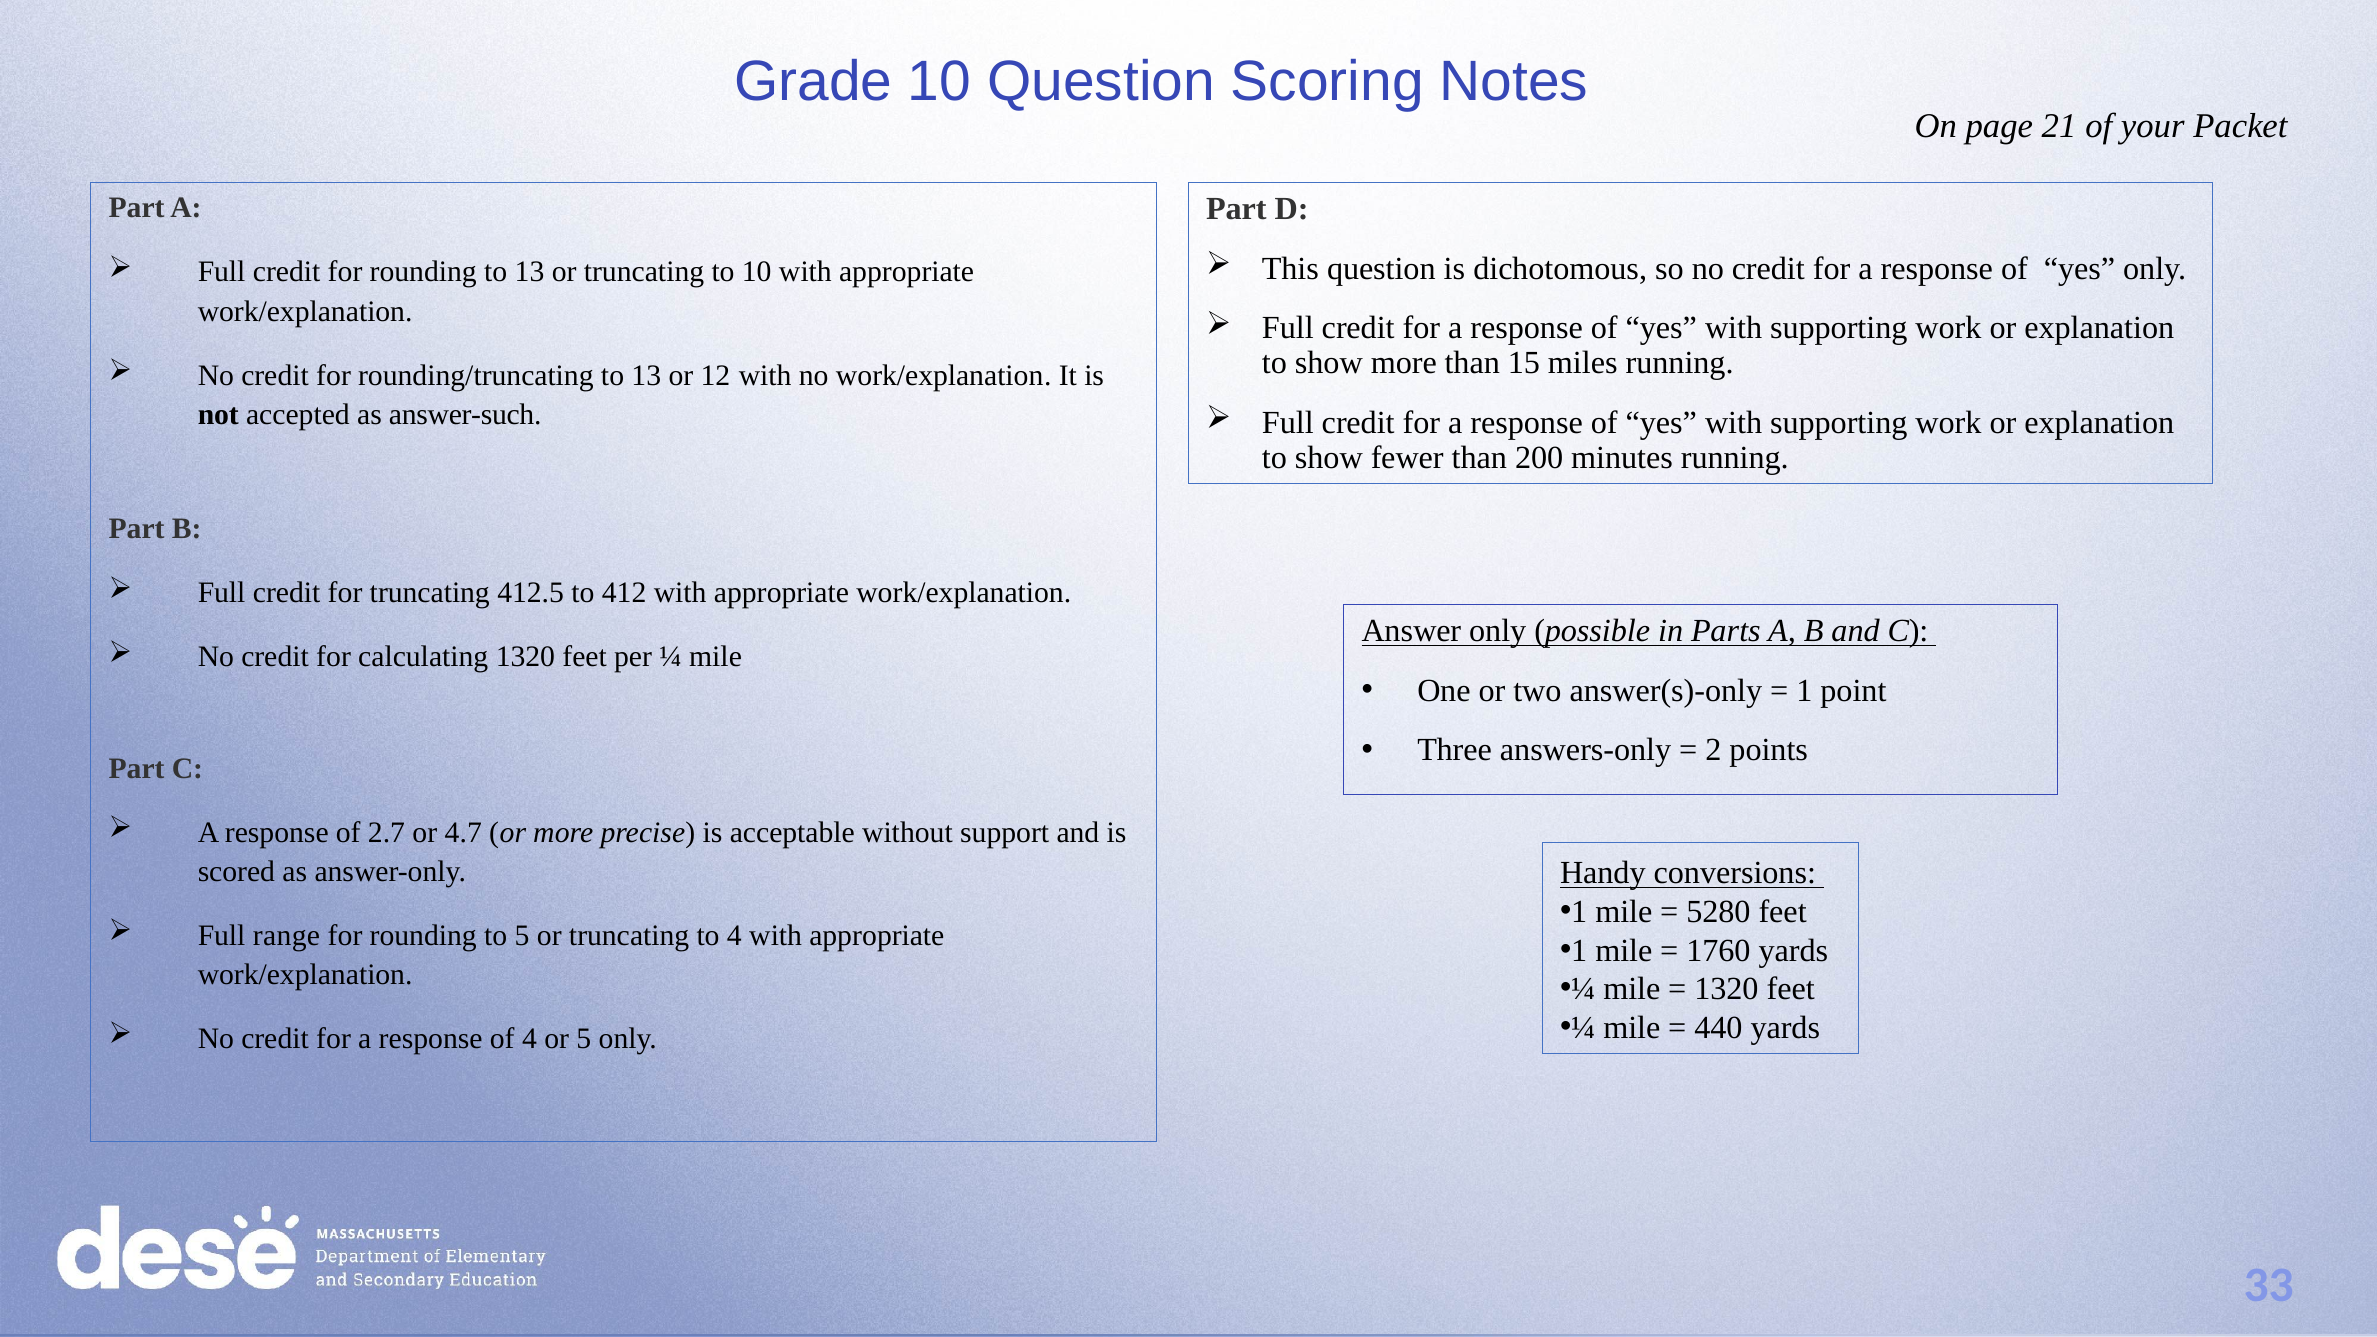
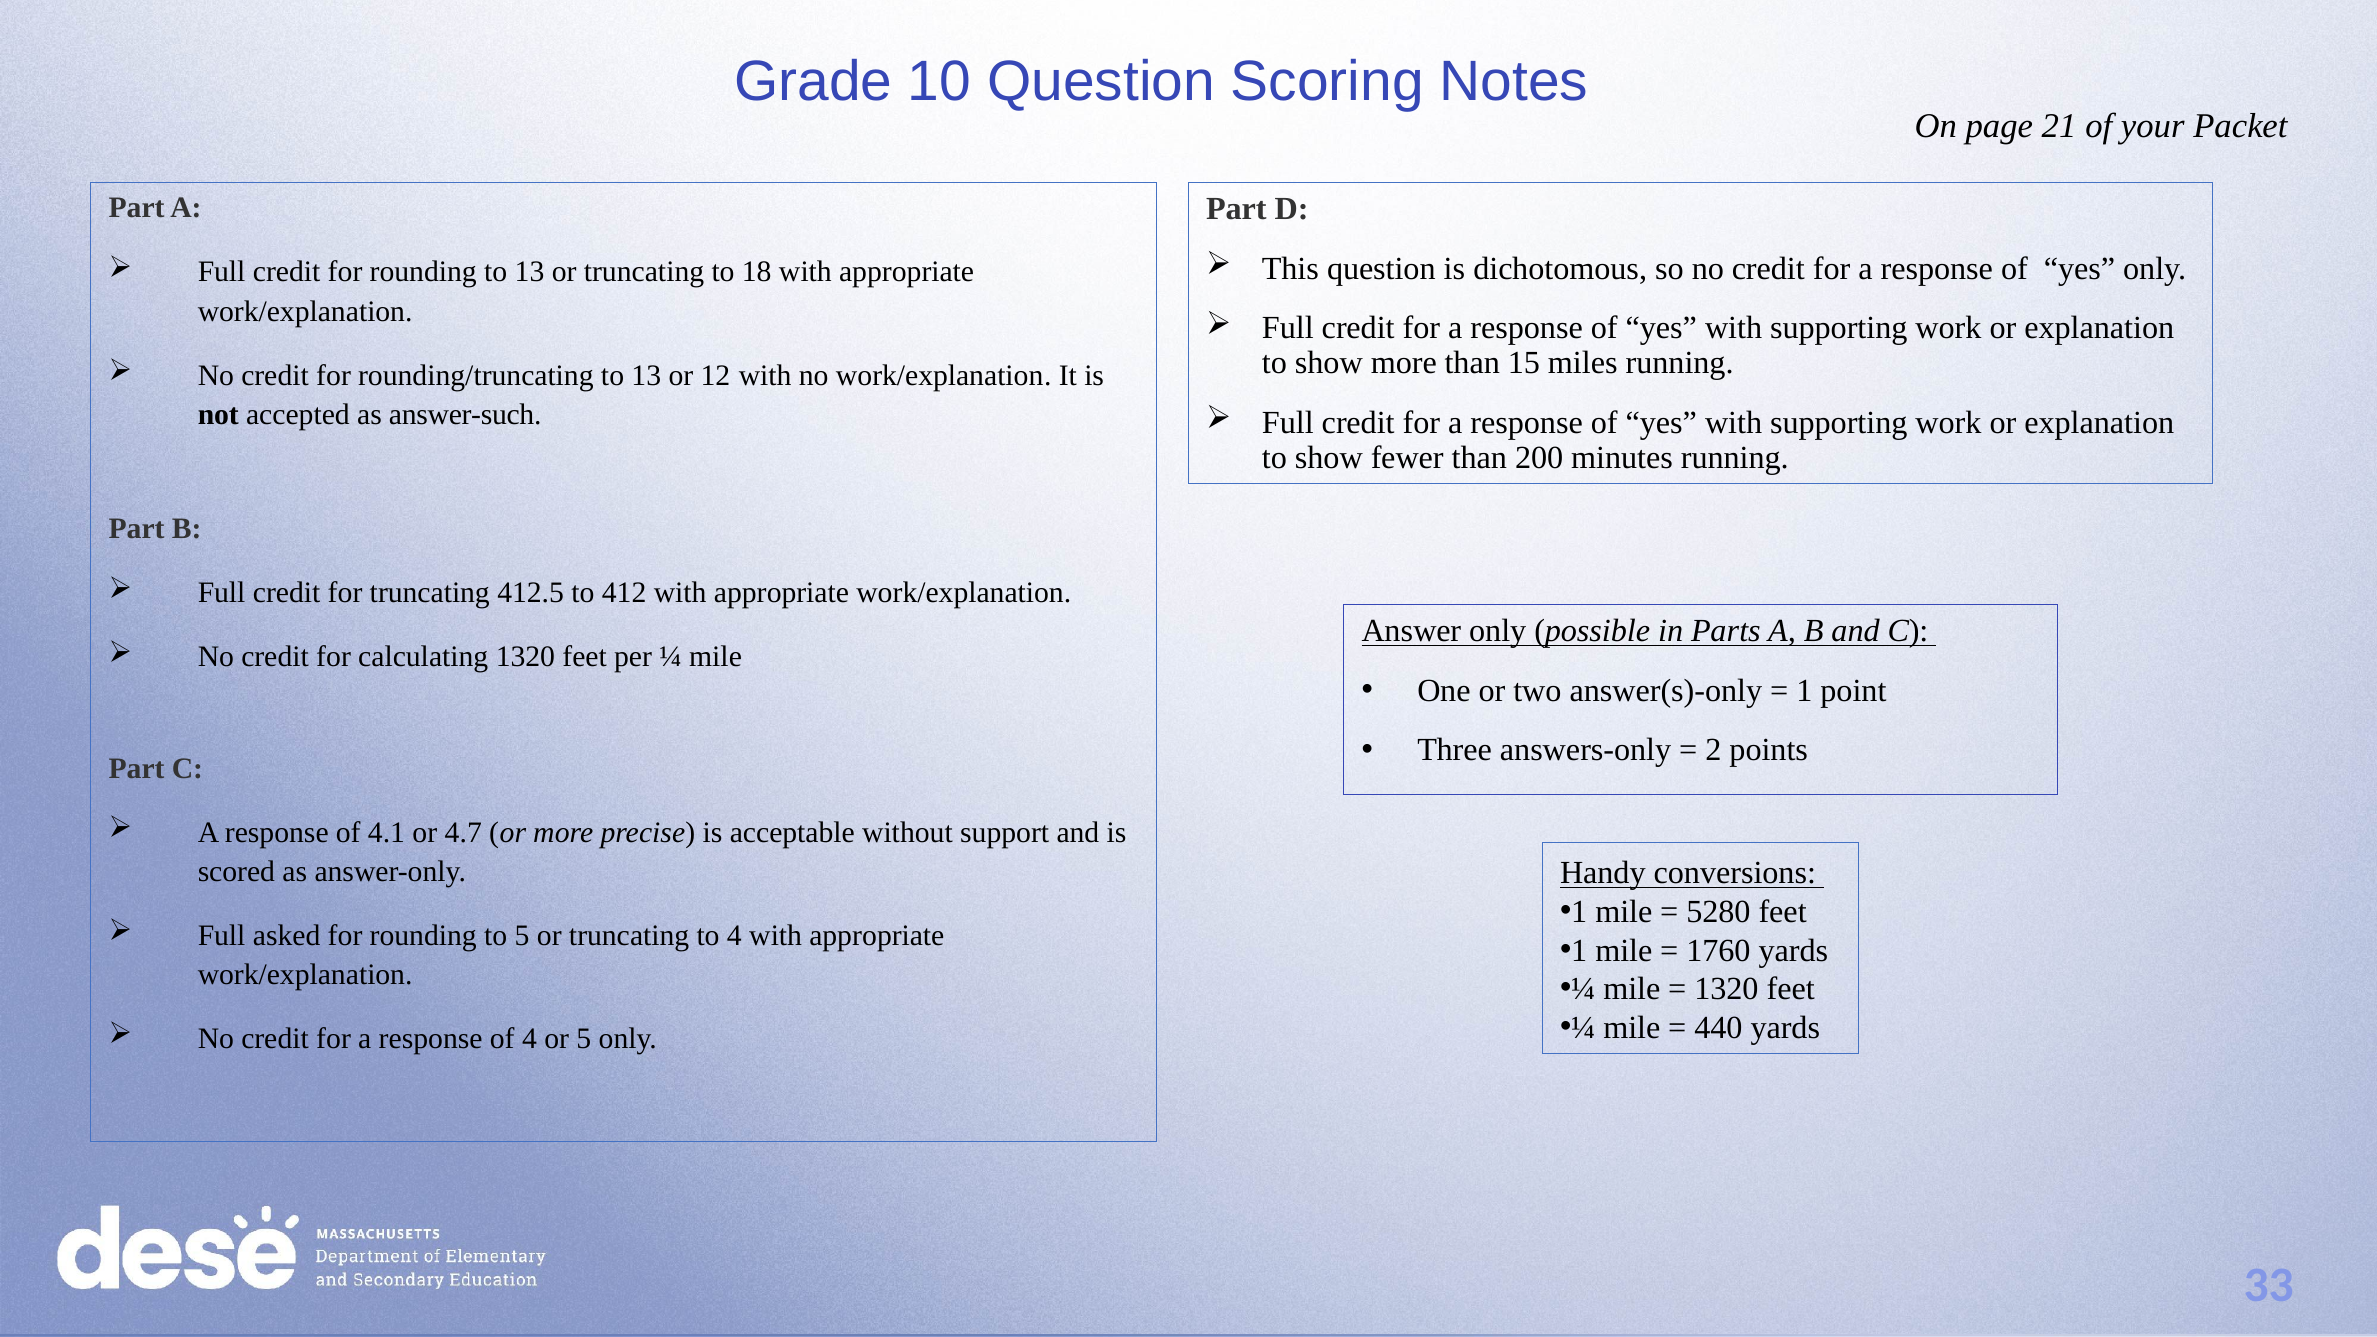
to 10: 10 -> 18 (757, 272)
2.7: 2.7 -> 4.1 (387, 833)
range: range -> asked (287, 936)
